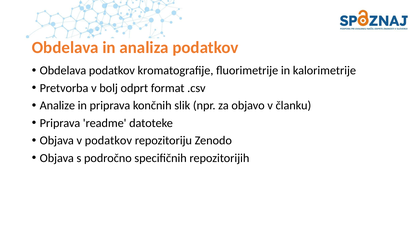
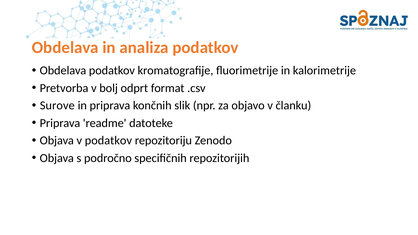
Analize: Analize -> Surove (57, 106)
